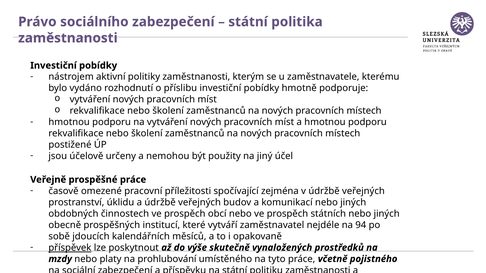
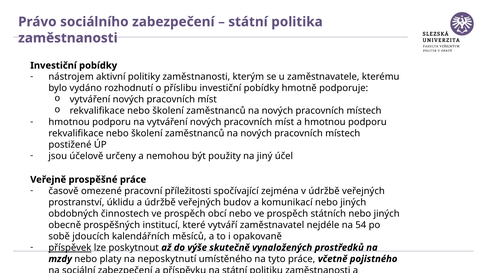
94: 94 -> 54 (361, 225)
prohlubování: prohlubování -> neposkytnutí (167, 259)
